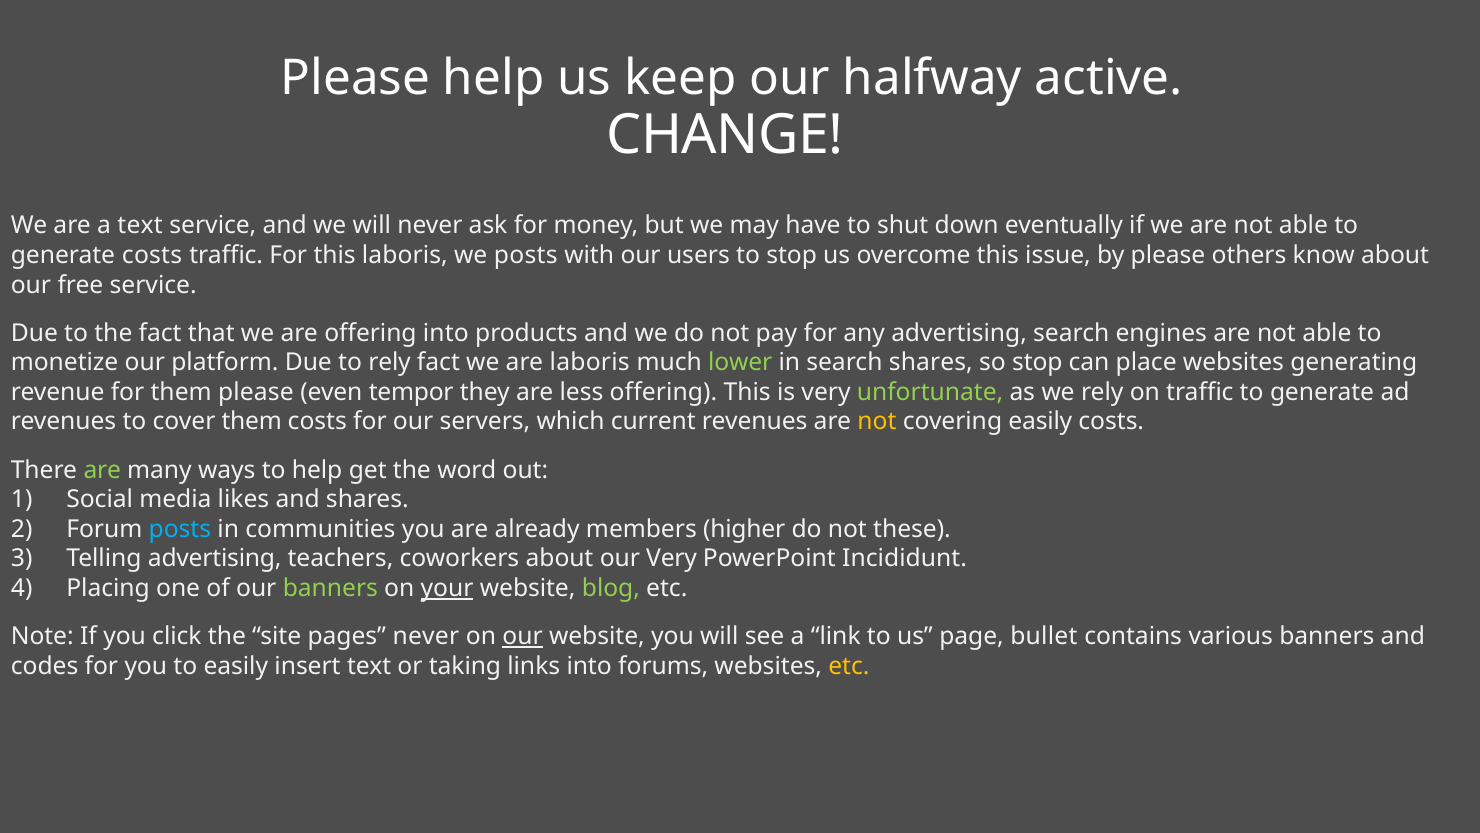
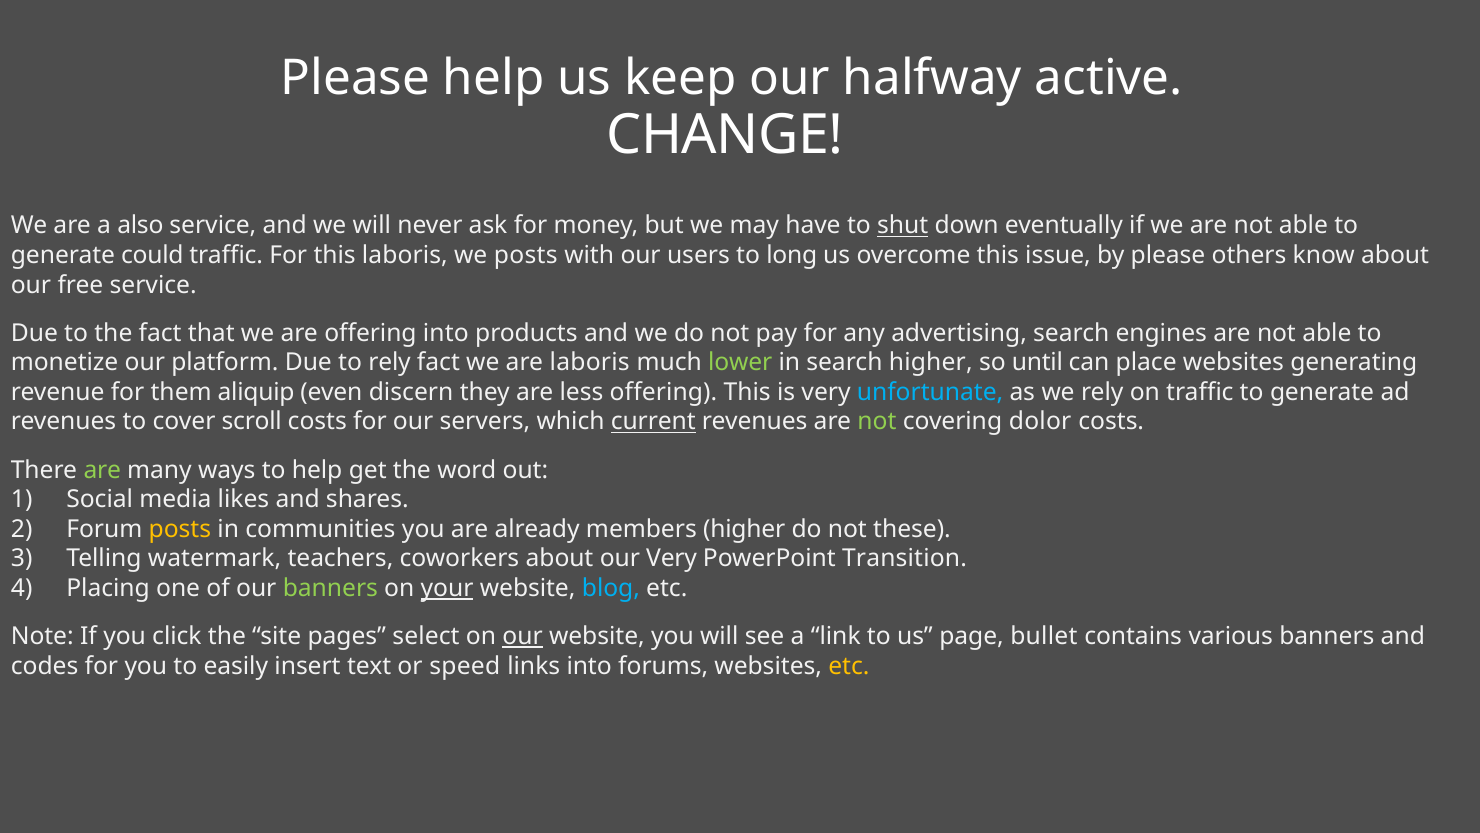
a text: text -> also (140, 226)
shut underline: none -> present (903, 226)
generate costs: costs -> could (152, 255)
to stop: stop -> long (792, 255)
search shares: shares -> higher (931, 362)
so stop: stop -> until (1037, 362)
them please: please -> aliquip (256, 392)
tempor: tempor -> discern (411, 392)
unfortunate colour: light green -> light blue (930, 392)
cover them: them -> scroll (252, 422)
current underline: none -> present (653, 422)
not colour: yellow -> light green (877, 422)
covering easily: easily -> dolor (1040, 422)
posts colour: light blue -> yellow (180, 529)
Telling advertising: advertising -> watermark (215, 558)
Incididunt: Incididunt -> Transition (905, 558)
blog colour: light green -> light blue (611, 588)
pages never: never -> select (426, 636)
taking: taking -> speed (465, 666)
